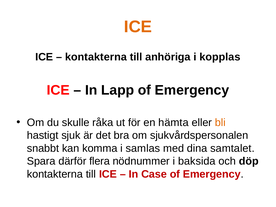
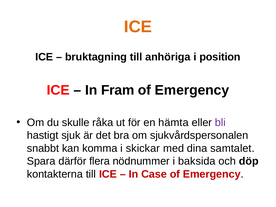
kontakterna: kontakterna -> bruktagning (96, 57)
kopplas: kopplas -> position (220, 57)
Lapp: Lapp -> Fram (118, 90)
bli colour: orange -> purple (220, 123)
samlas: samlas -> skickar (143, 148)
